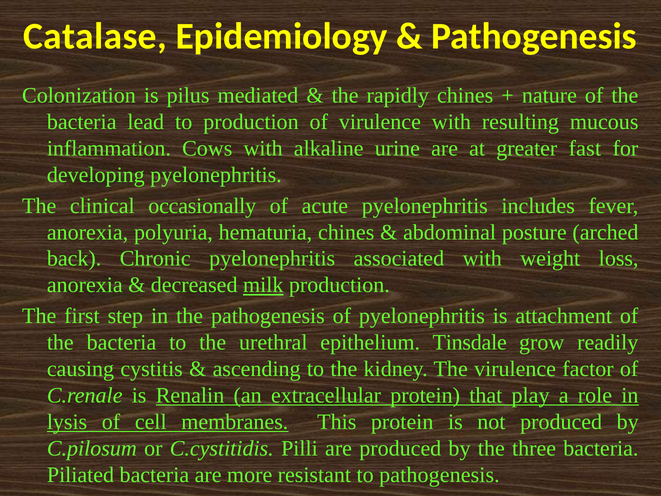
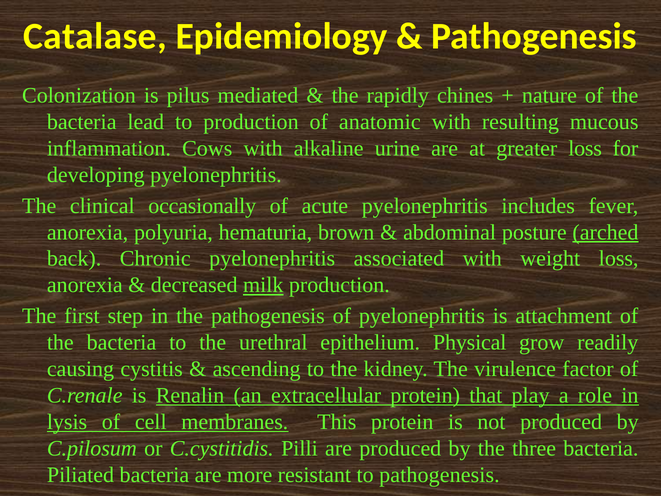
of virulence: virulence -> anatomic (380, 122)
greater fast: fast -> loss (585, 148)
hematuria chines: chines -> brown (346, 232)
arched underline: none -> present (605, 232)
Tinsdale: Tinsdale -> Physical (470, 342)
